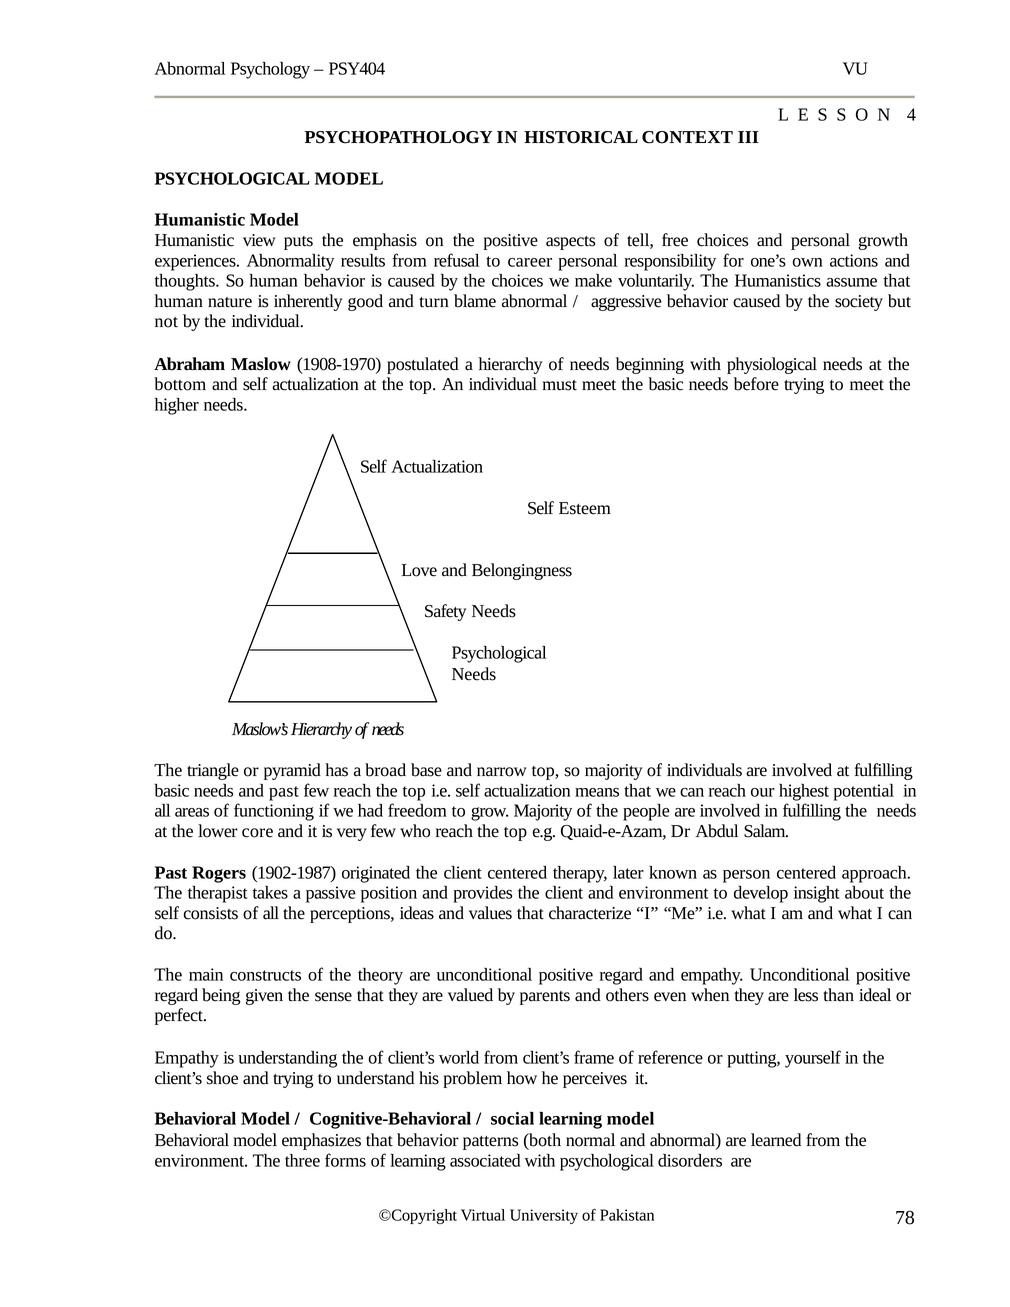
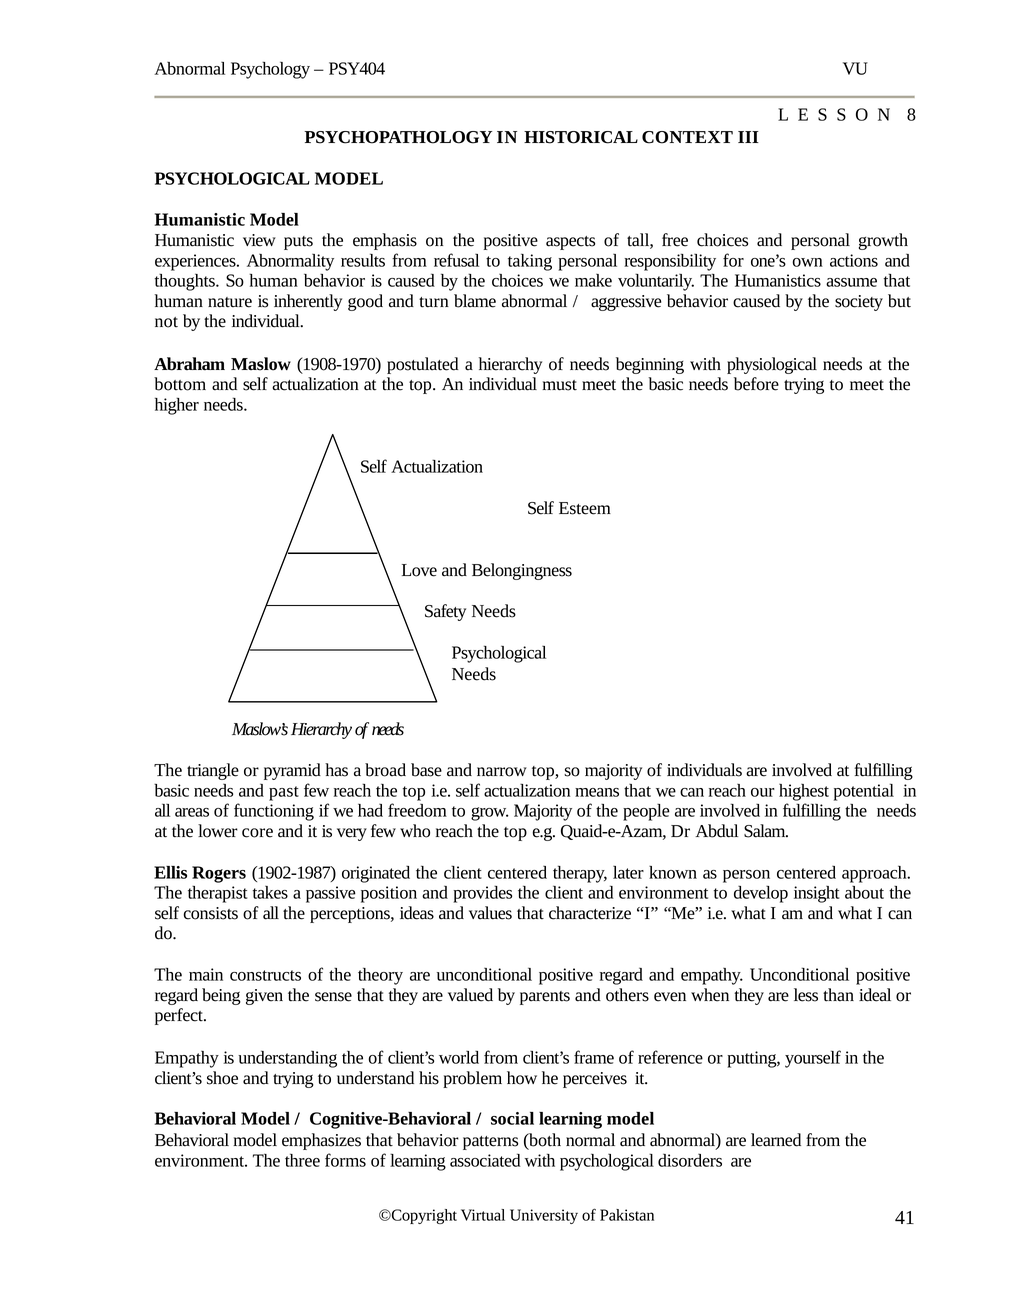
4: 4 -> 8 (912, 115)
tell: tell -> tall (640, 240)
career: career -> taking (530, 261)
Past: Past -> Ellis (171, 873)
78: 78 -> 41 (905, 1218)
